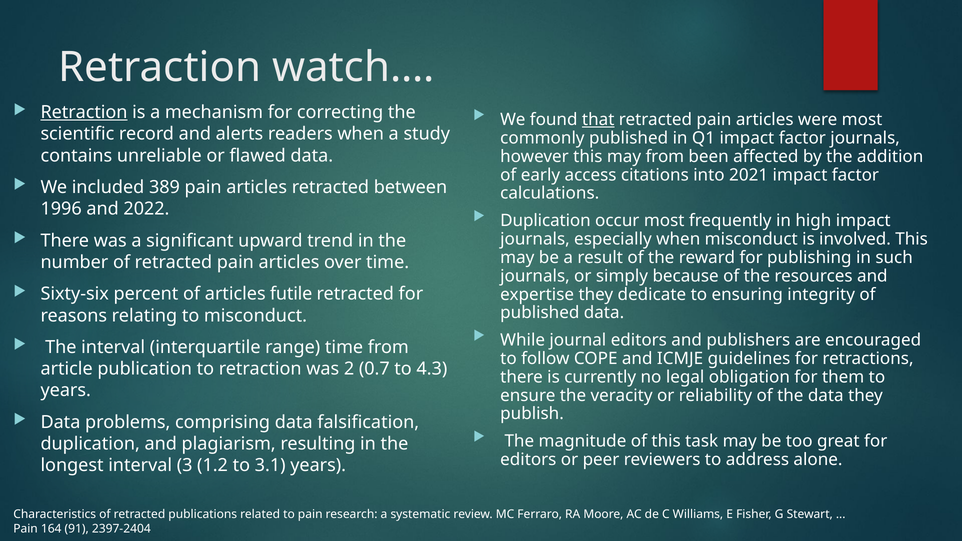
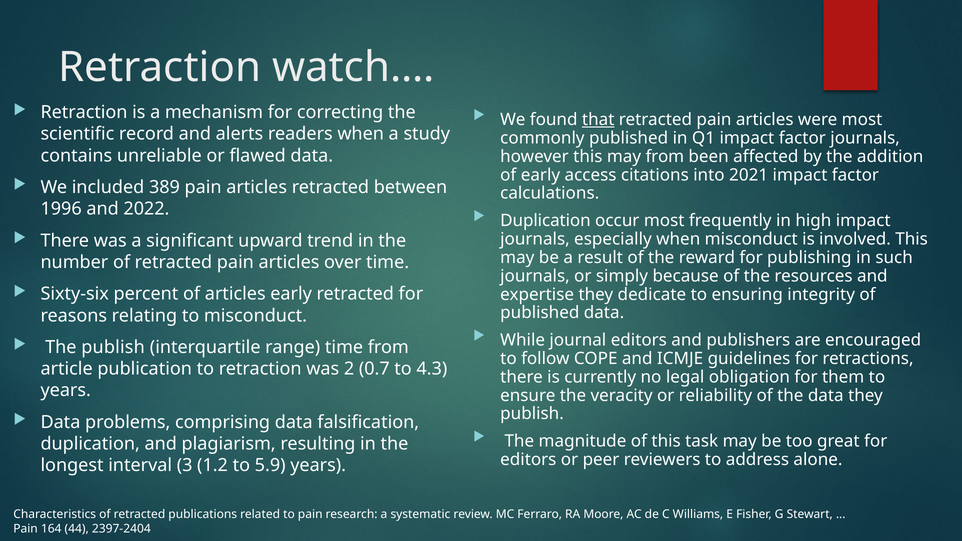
Retraction underline: present -> none (84, 112)
articles futile: futile -> early (291, 294)
The interval: interval -> publish (113, 347)
3.1: 3.1 -> 5.9 (270, 466)
91: 91 -> 44 (77, 529)
